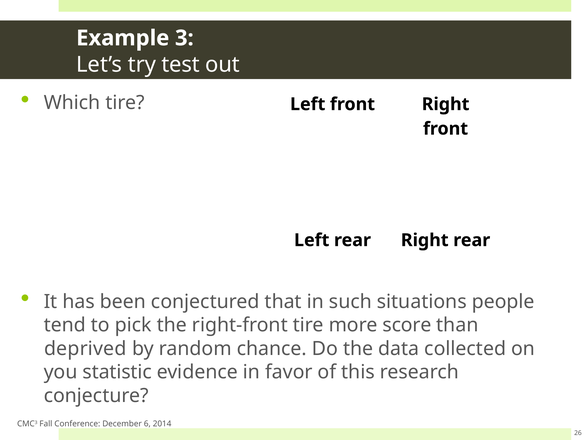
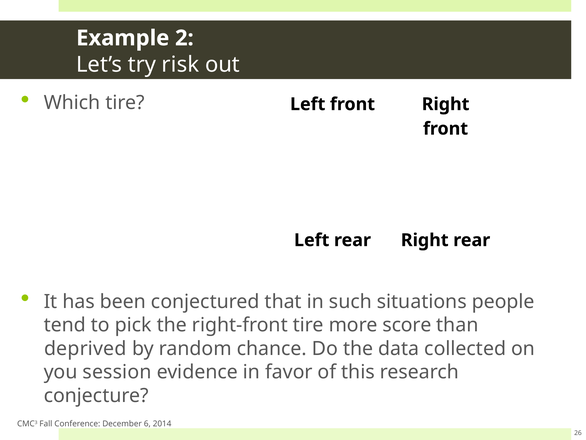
3: 3 -> 2 (184, 38)
test: test -> risk (180, 64)
statistic: statistic -> session (117, 372)
